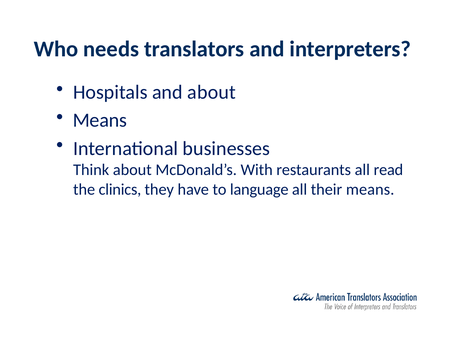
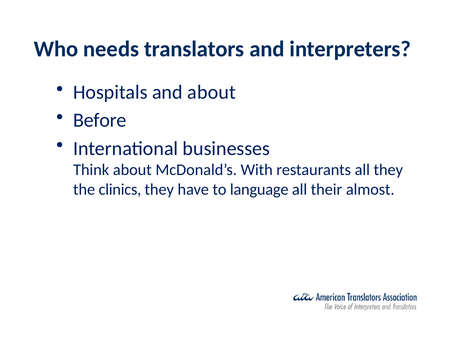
Means: Means -> Before (100, 120)
all read: read -> they (388, 170)
their means: means -> almost (370, 189)
